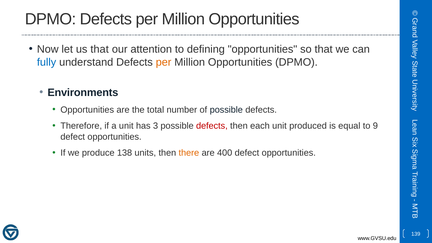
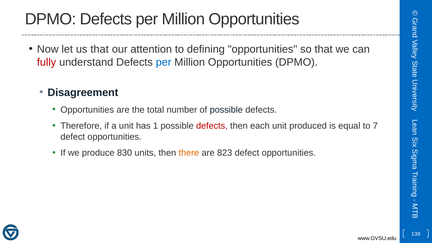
fully colour: blue -> red (47, 62)
per colour: orange -> blue (164, 62)
Environments: Environments -> Disagreement (83, 93)
3: 3 -> 1 (156, 126)
9: 9 -> 7 (375, 126)
138: 138 -> 830 (125, 153)
400: 400 -> 823 (225, 153)
